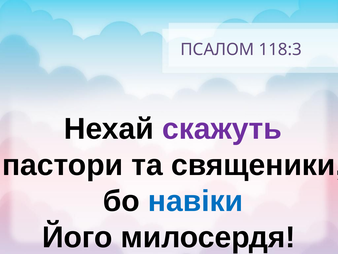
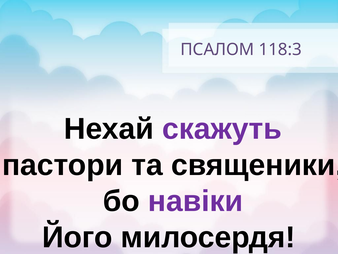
навіки colour: blue -> purple (196, 201)
